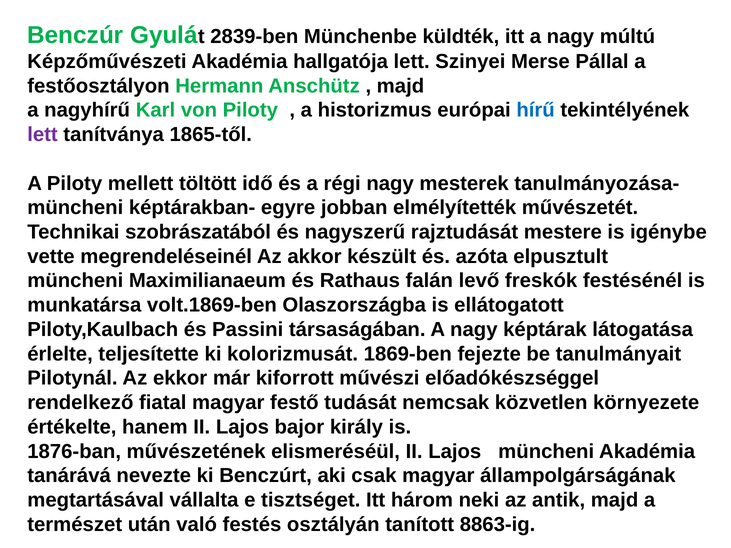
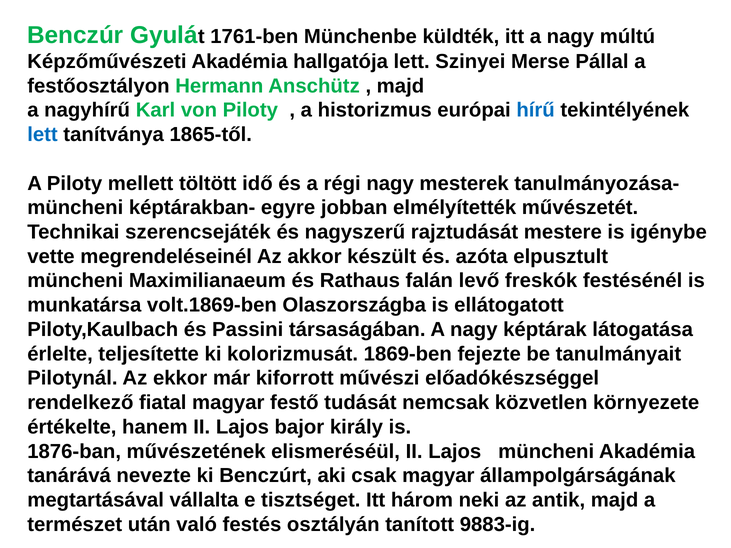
2839-ben: 2839-ben -> 1761-ben (254, 36)
lett colour: purple -> blue (43, 135)
szobrászatából: szobrászatából -> szerencsejáték (198, 232)
8863-ig: 8863-ig -> 9883-ig (498, 525)
